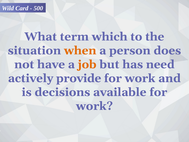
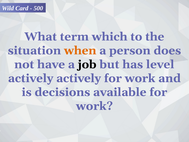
job colour: orange -> black (87, 64)
need: need -> level (160, 64)
actively provide: provide -> actively (79, 78)
